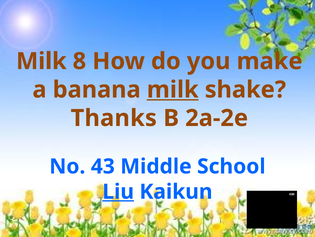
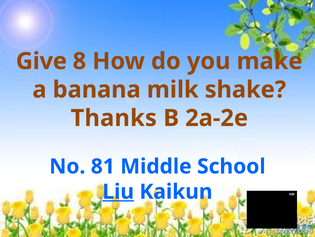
Milk: Milk -> Give (41, 61)
milk underline: present -> none (173, 89)
43: 43 -> 81 (103, 166)
